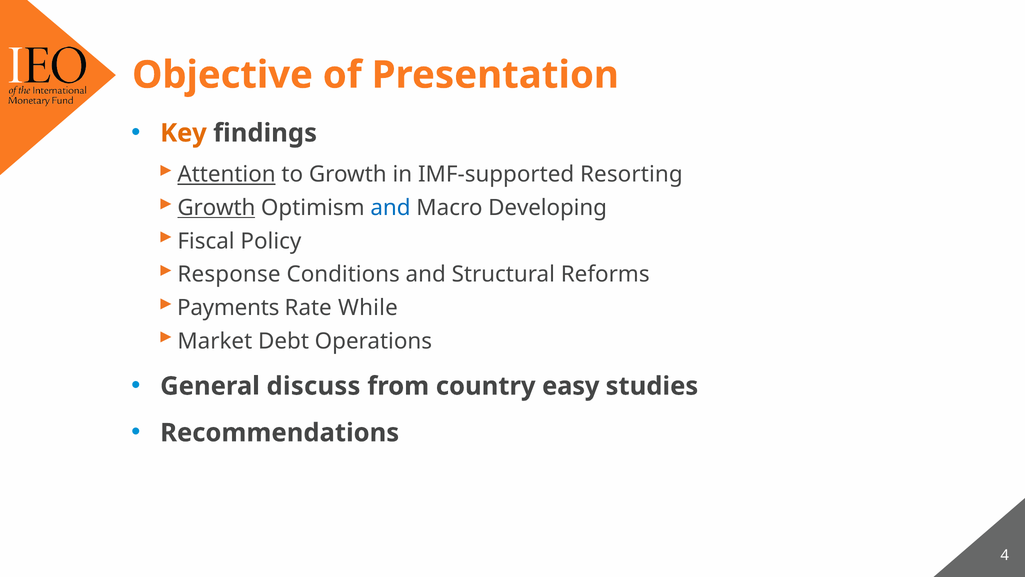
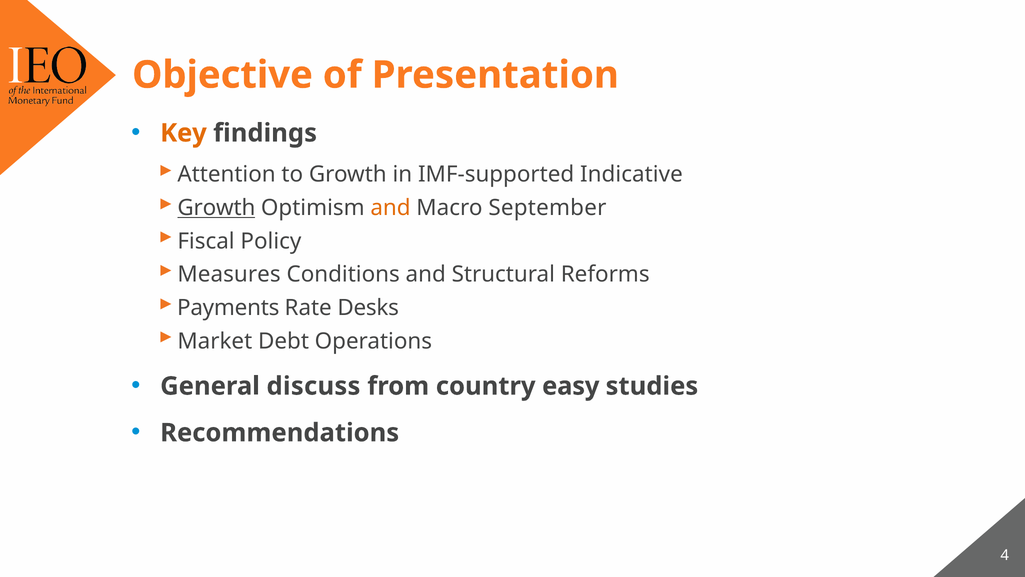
Attention underline: present -> none (227, 174)
Resorting: Resorting -> Indicative (631, 174)
and colour: blue -> orange (391, 208)
Developing: Developing -> September (547, 208)
Response: Response -> Measures (229, 274)
While: While -> Desks (368, 308)
